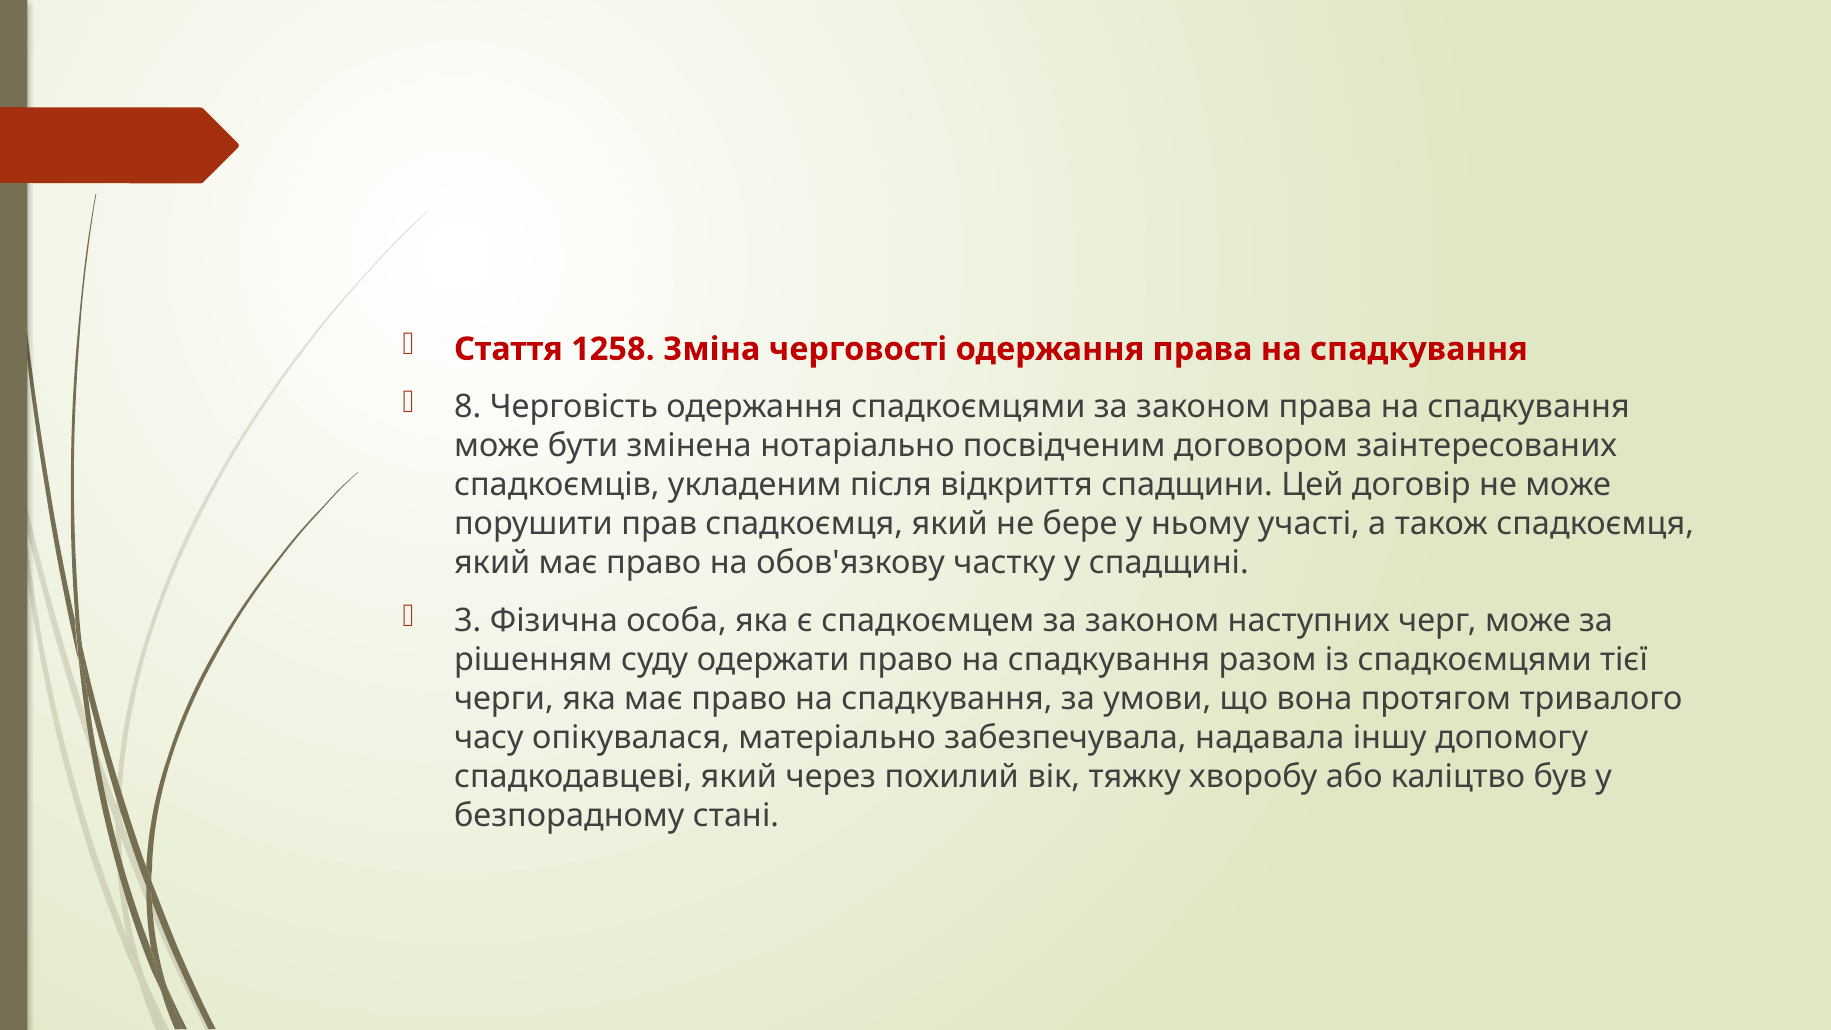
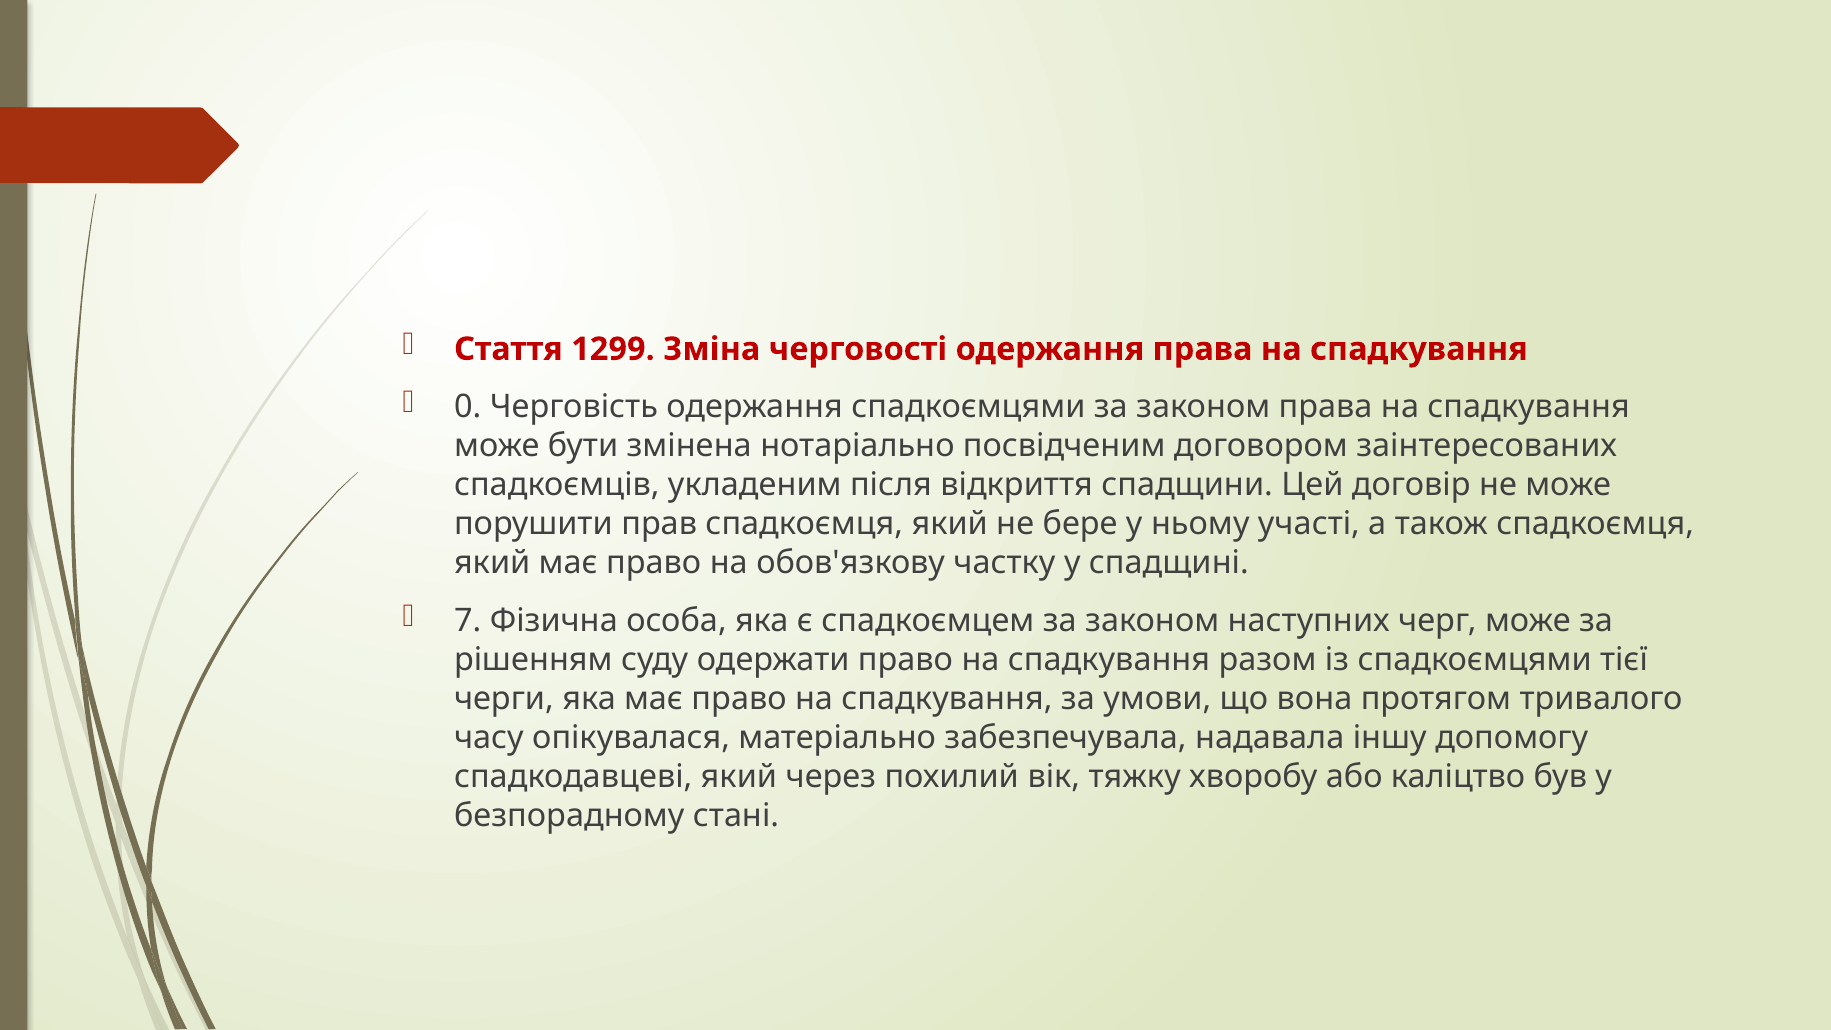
1258: 1258 -> 1299 (613, 349)
8: 8 -> 0 (468, 407)
3: 3 -> 7 (468, 621)
